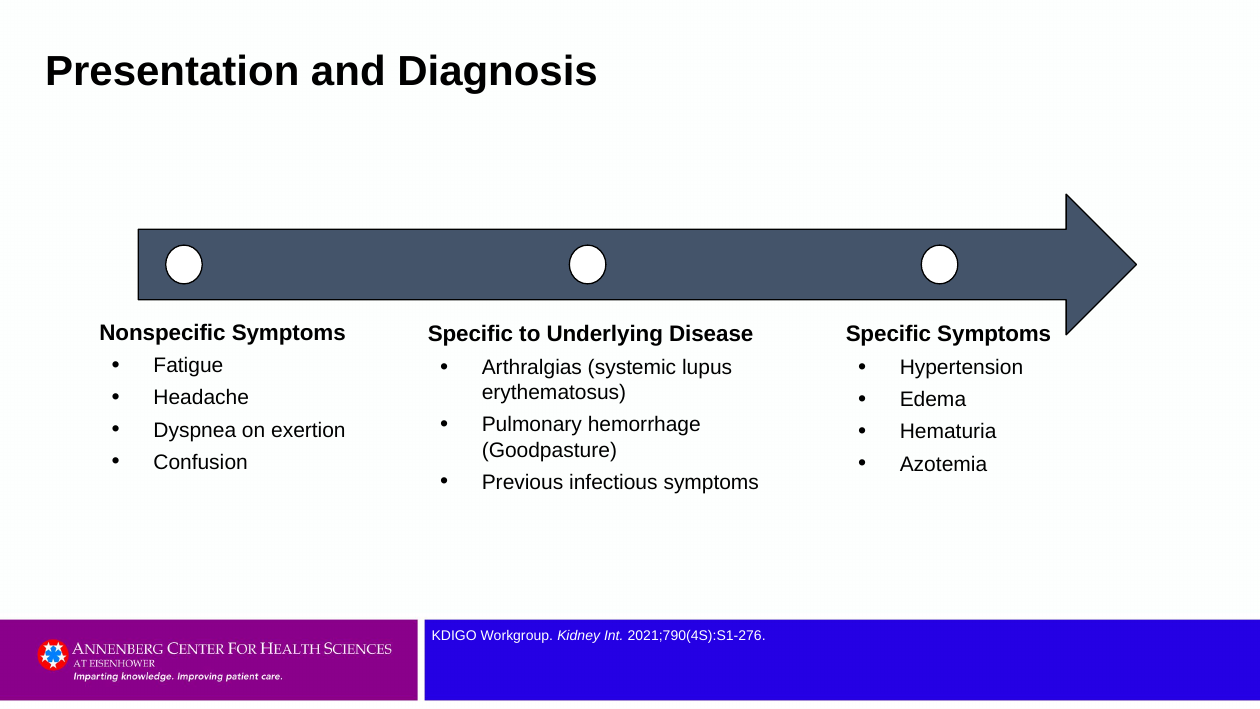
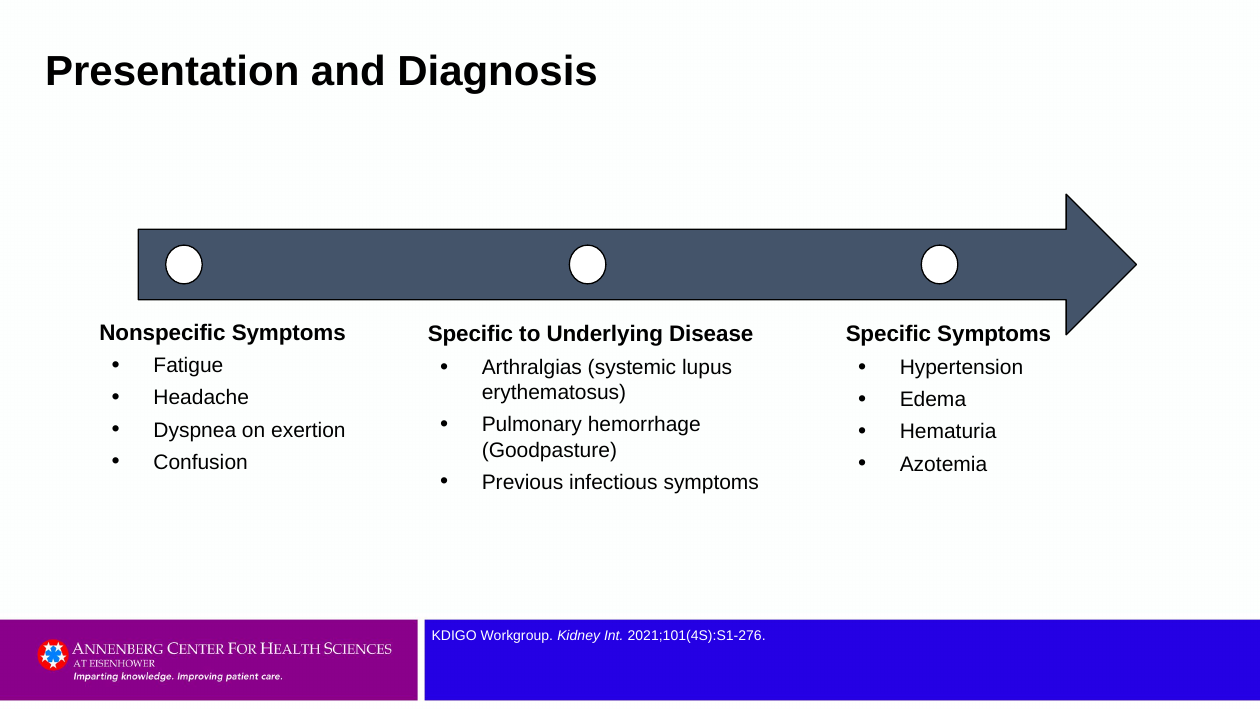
2021;790(4S):S1-276: 2021;790(4S):S1-276 -> 2021;101(4S):S1-276 (697, 636)
